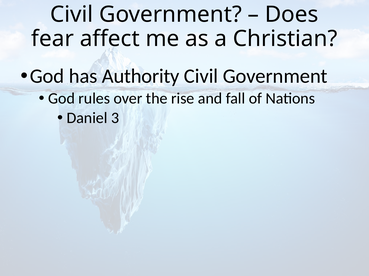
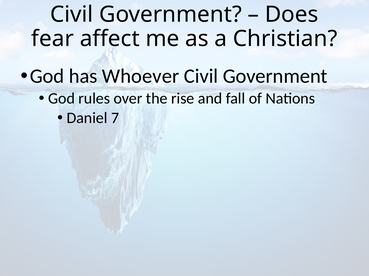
Authority: Authority -> Whoever (141, 76)
3: 3 -> 7 (115, 118)
